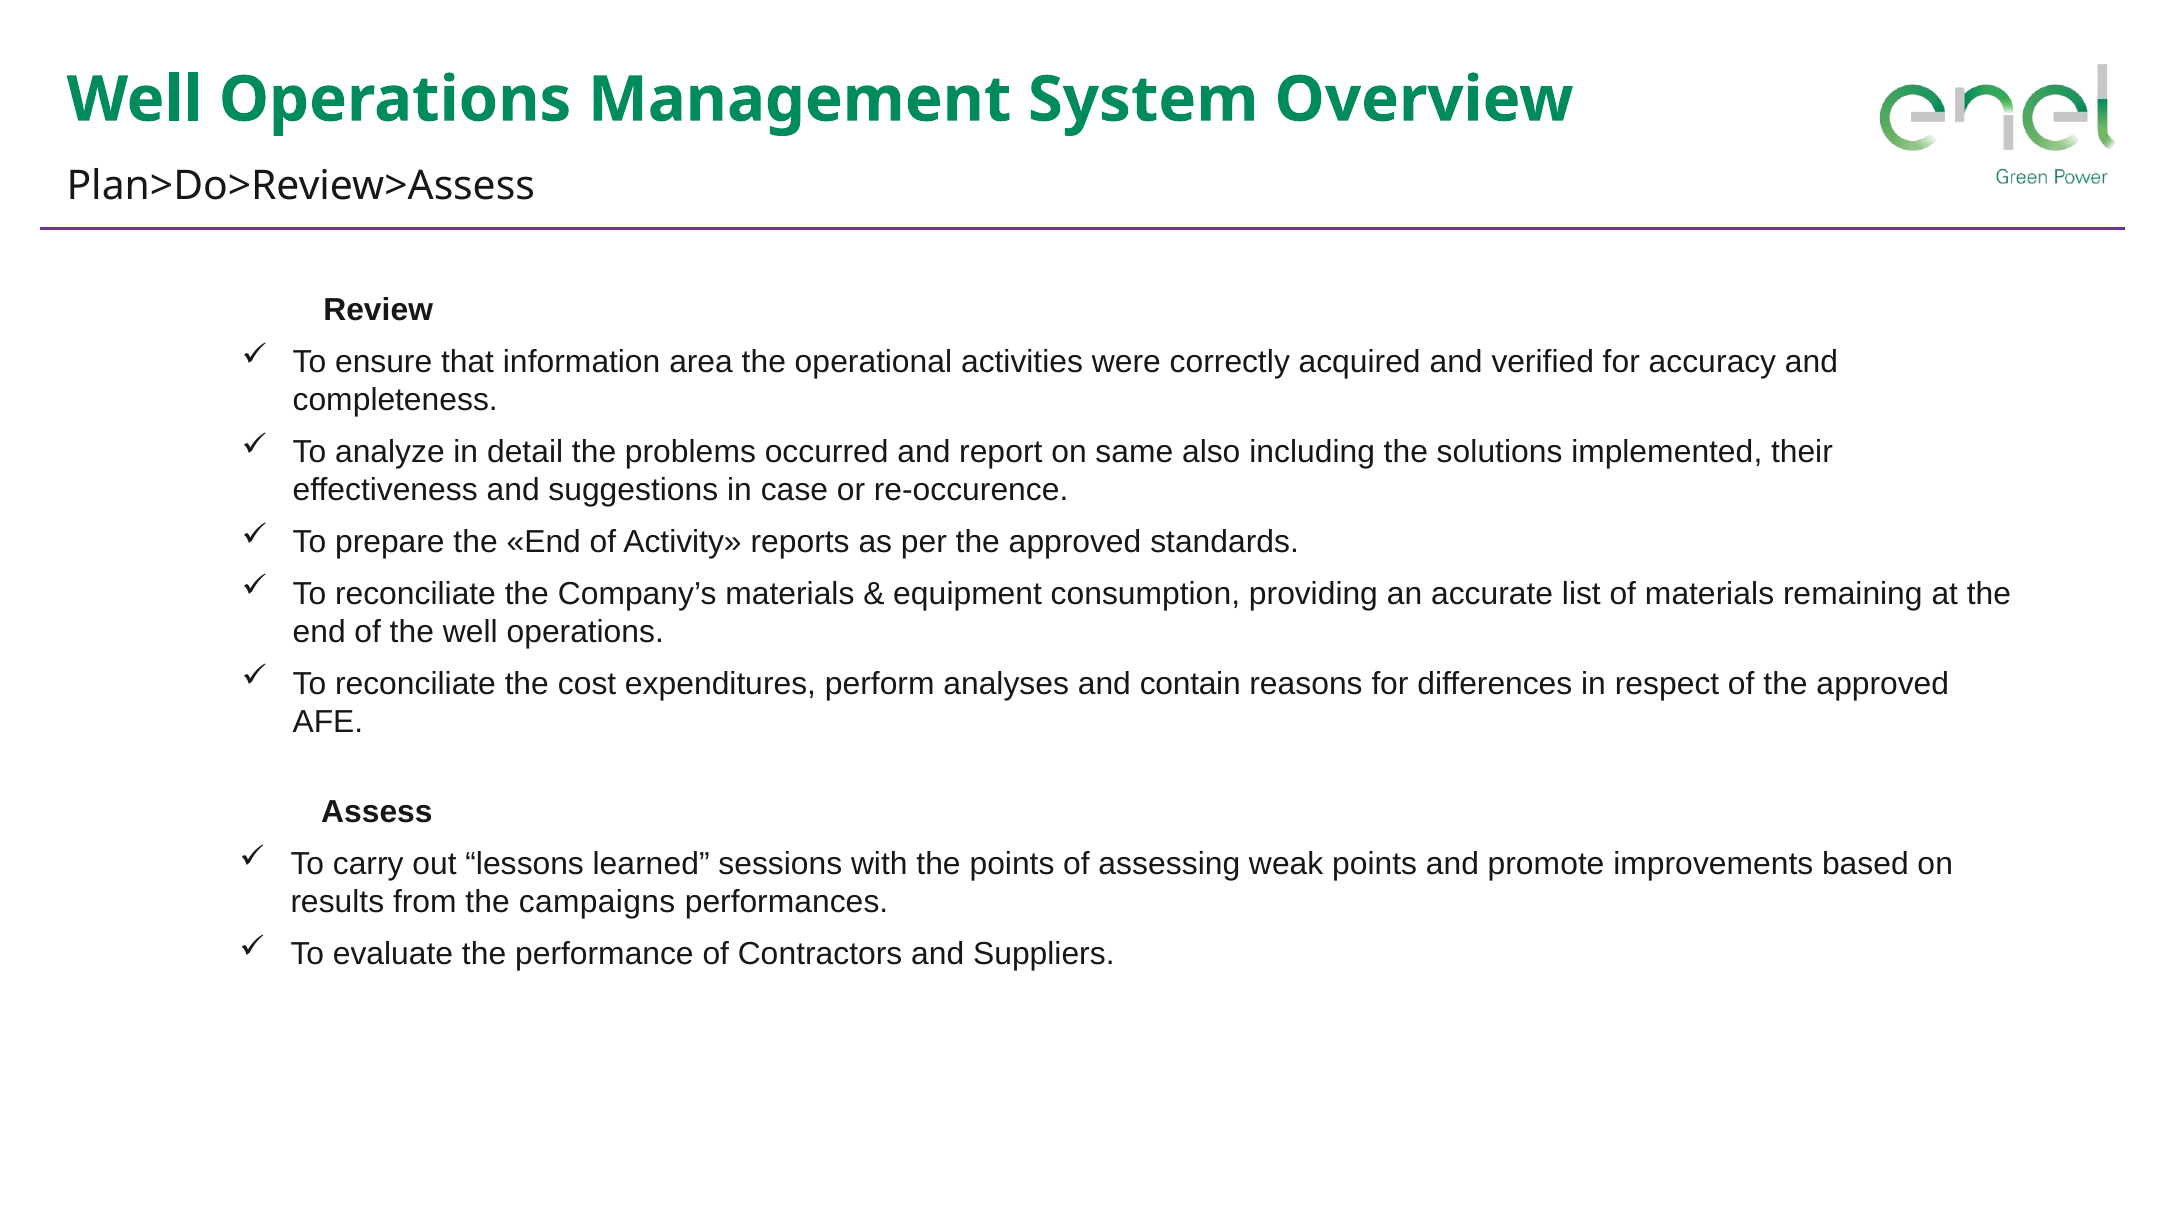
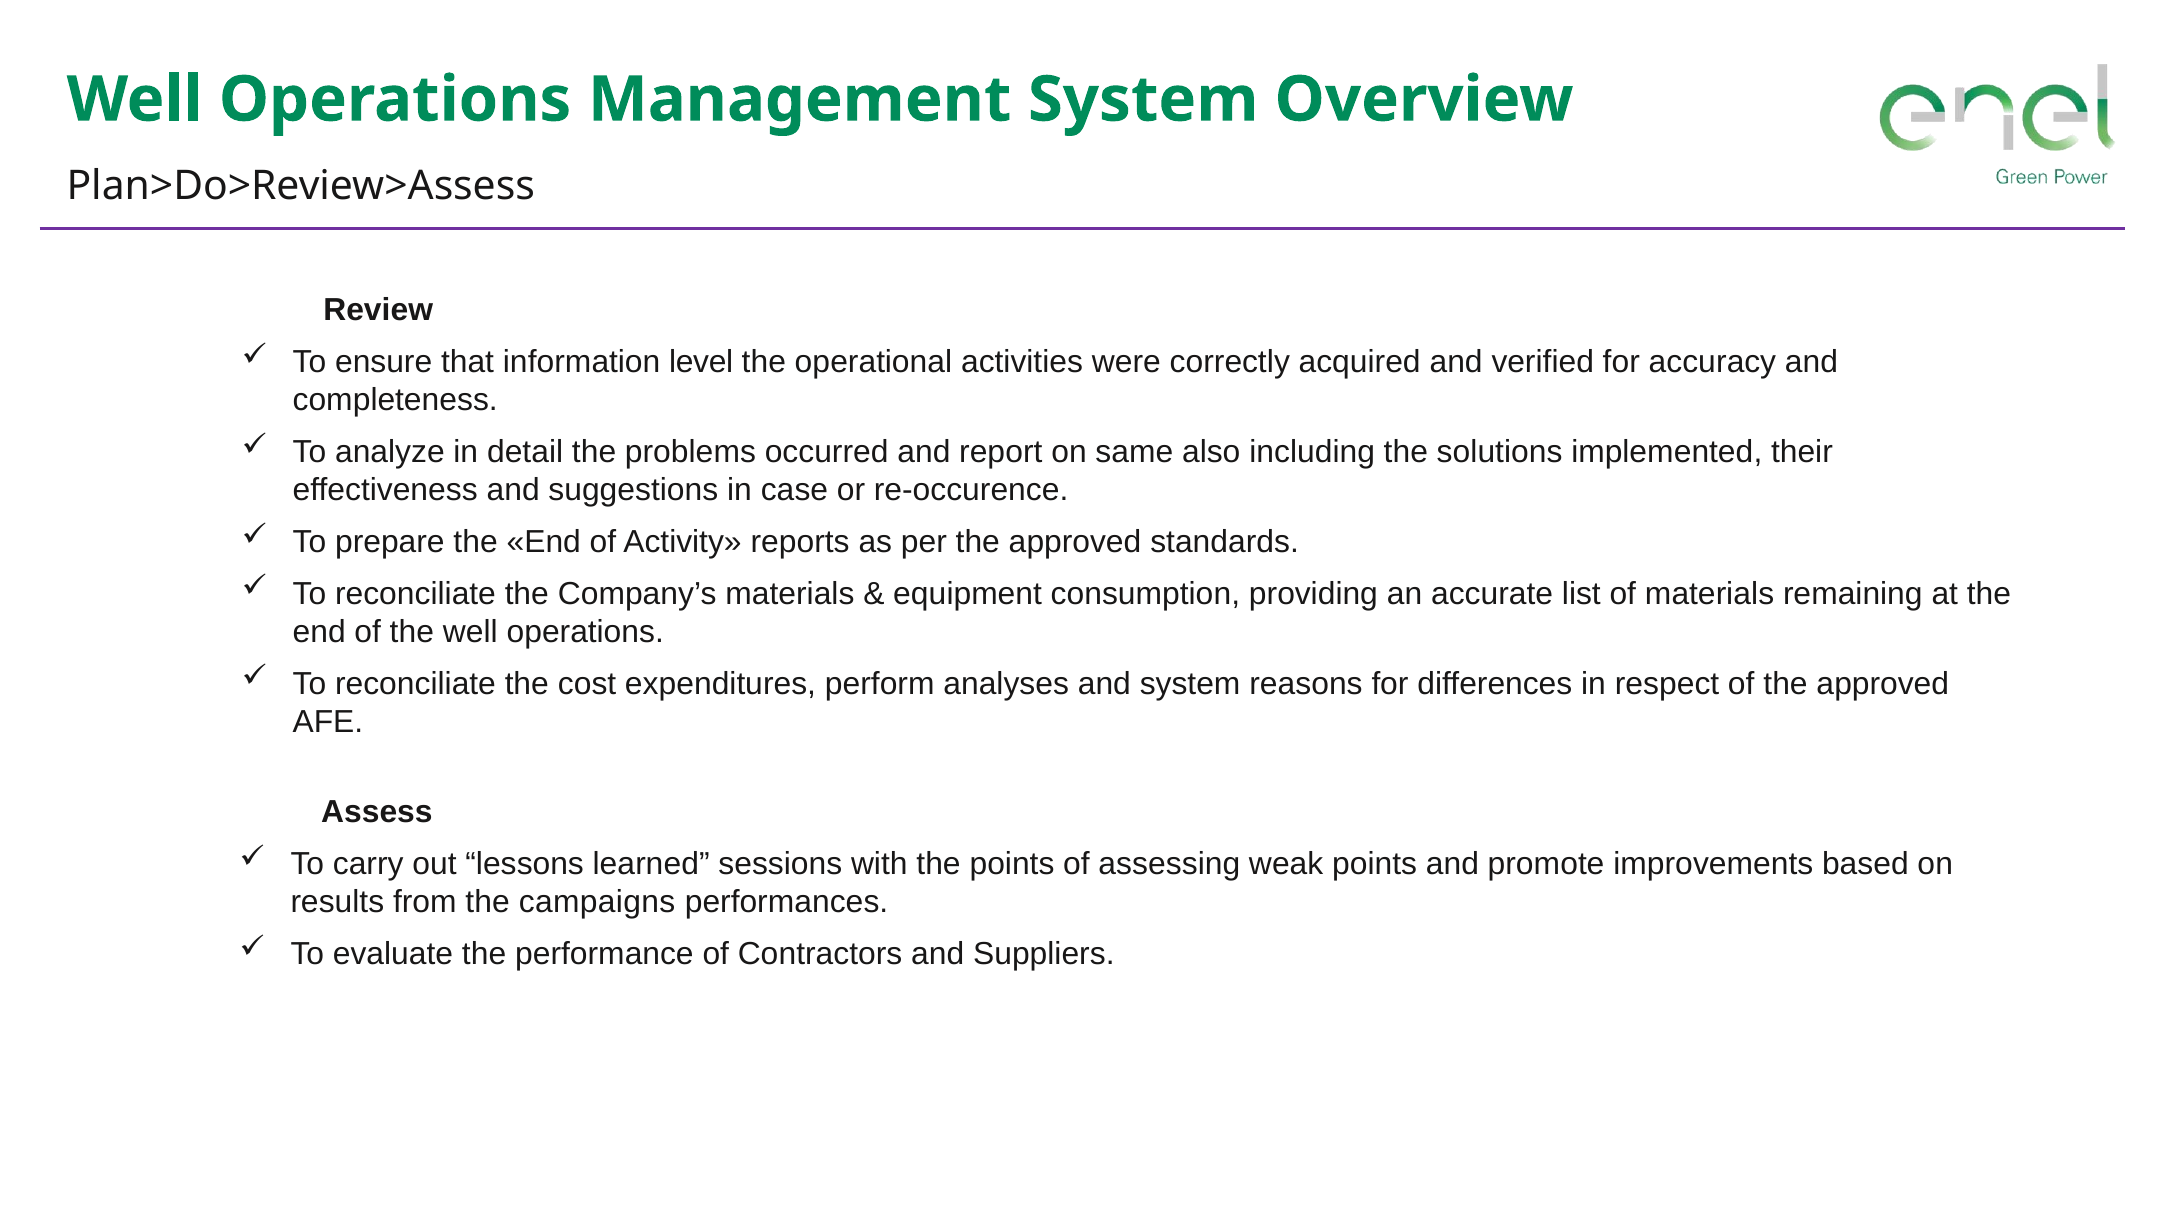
area: area -> level (701, 362)
and contain: contain -> system (1190, 683)
